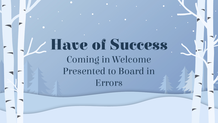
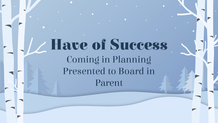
Welcome: Welcome -> Planning (132, 59)
Errors: Errors -> Parent (109, 82)
